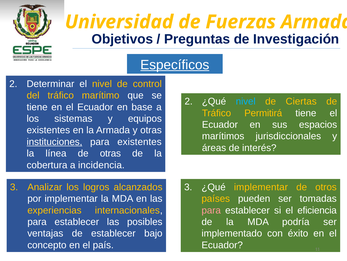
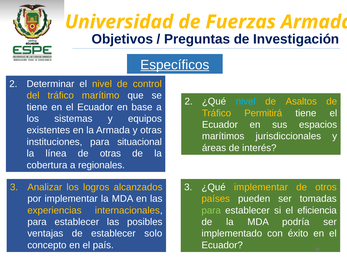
Ciertas: Ciertas -> Asaltos (301, 101)
instituciones underline: present -> none (55, 141)
para existentes: existentes -> situacional (140, 141)
incidencia: incidencia -> regionales (101, 165)
para colour: pink -> light green (211, 210)
bajo: bajo -> solo (153, 233)
